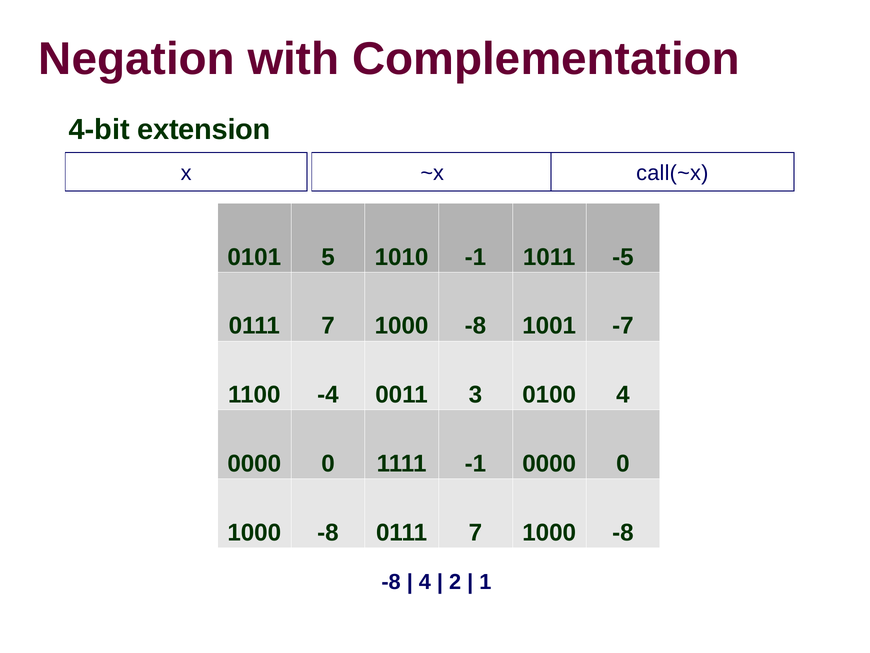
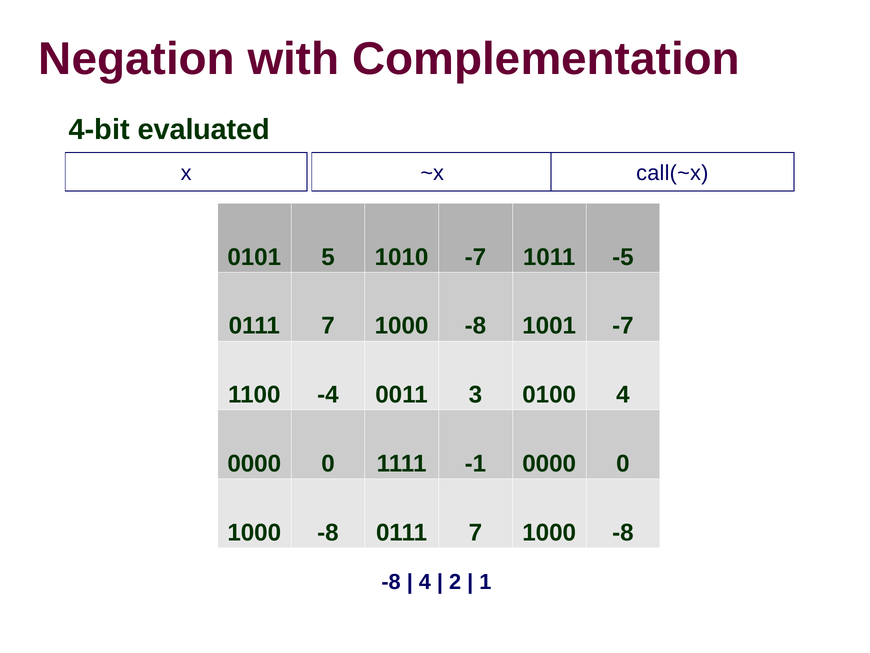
extension: extension -> evaluated (204, 130)
1010 -1: -1 -> -7 (475, 257)
